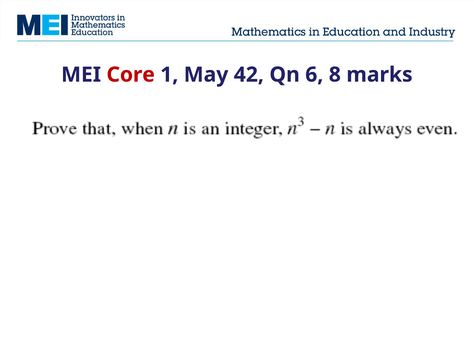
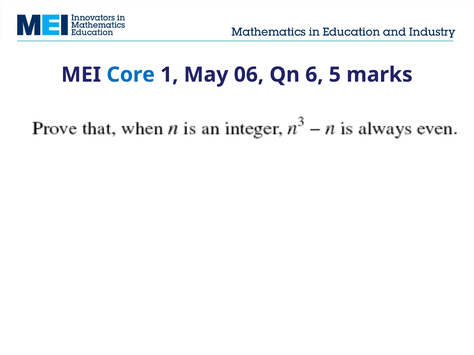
Core colour: red -> blue (131, 75)
42: 42 -> 06 (249, 75)
8: 8 -> 5 (335, 75)
